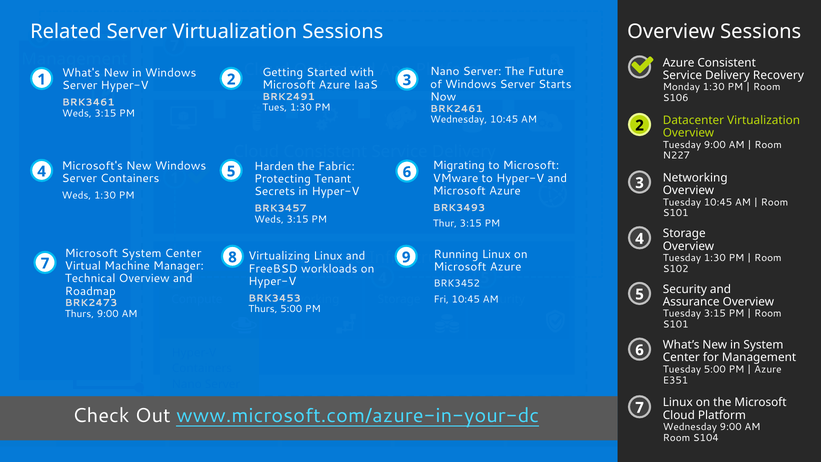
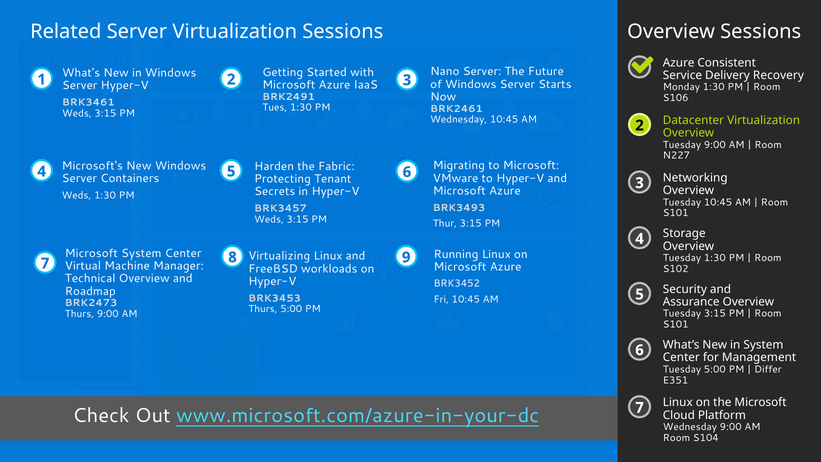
Azure: Azure -> Differ (768, 369)
